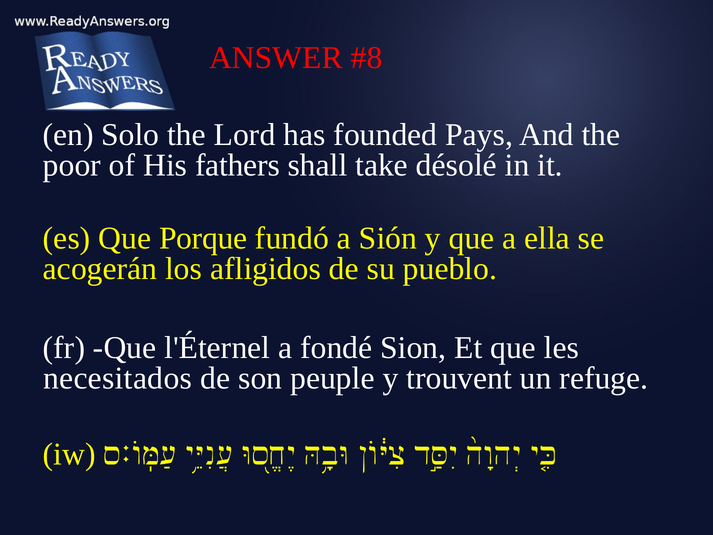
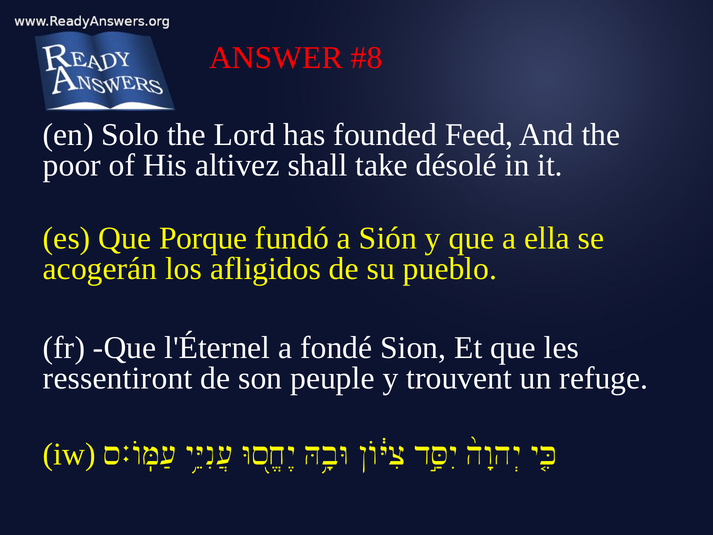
Pays: Pays -> Feed (479, 135)
fathers: fathers -> altivez (237, 165)
necesitados: necesitados -> ressentiront (118, 378)
